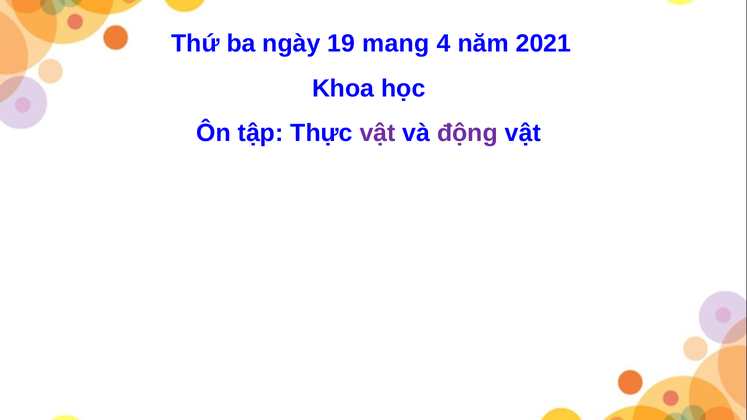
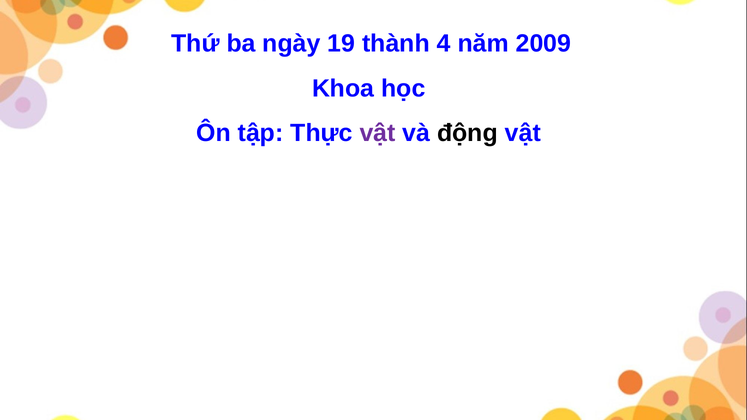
mang: mang -> thành (396, 44)
2021: 2021 -> 2009 (543, 44)
động colour: purple -> black (467, 133)
